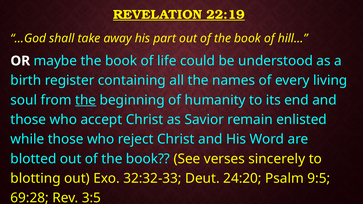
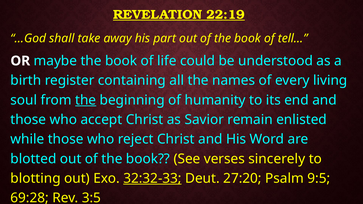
hill…: hill… -> tell… (293, 38)
32:32-33 underline: none -> present (152, 179)
24:20: 24:20 -> 27:20 (242, 179)
